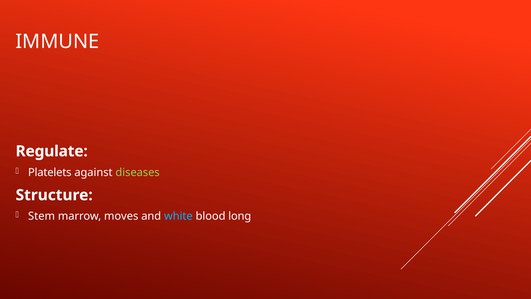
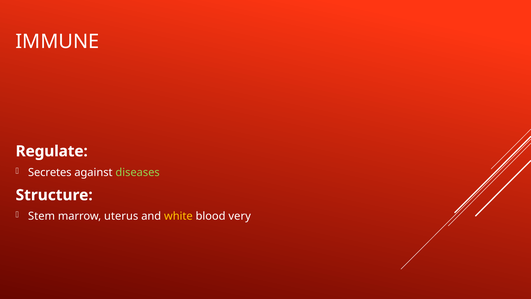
Platelets: Platelets -> Secretes (50, 172)
moves: moves -> uterus (121, 216)
white colour: light blue -> yellow (178, 216)
long: long -> very (240, 216)
